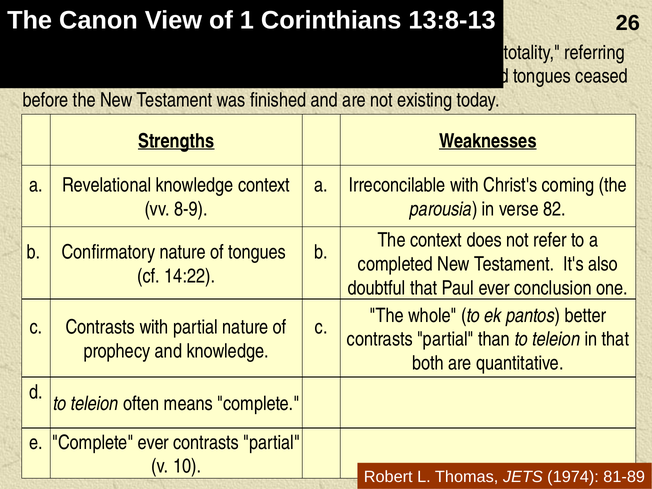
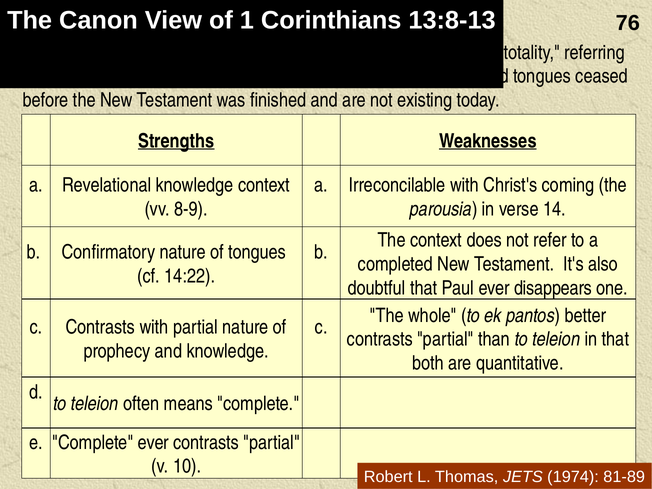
26: 26 -> 76 (628, 23)
82: 82 -> 14 (555, 209)
conclusion: conclusion -> disappears (553, 288)
